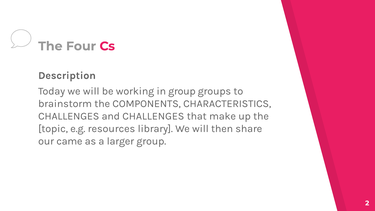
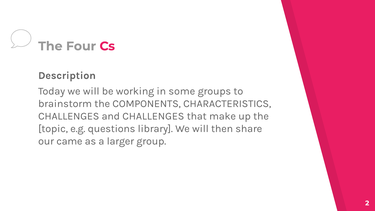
in group: group -> some (182, 91)
resources: resources -> questions (112, 129)
